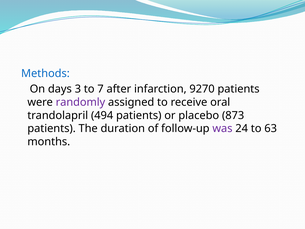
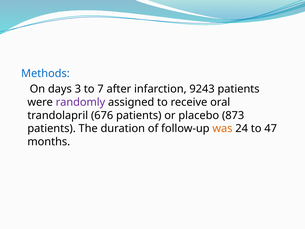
9270: 9270 -> 9243 (202, 89)
494: 494 -> 676 (102, 115)
was colour: purple -> orange (222, 128)
63: 63 -> 47 (271, 128)
